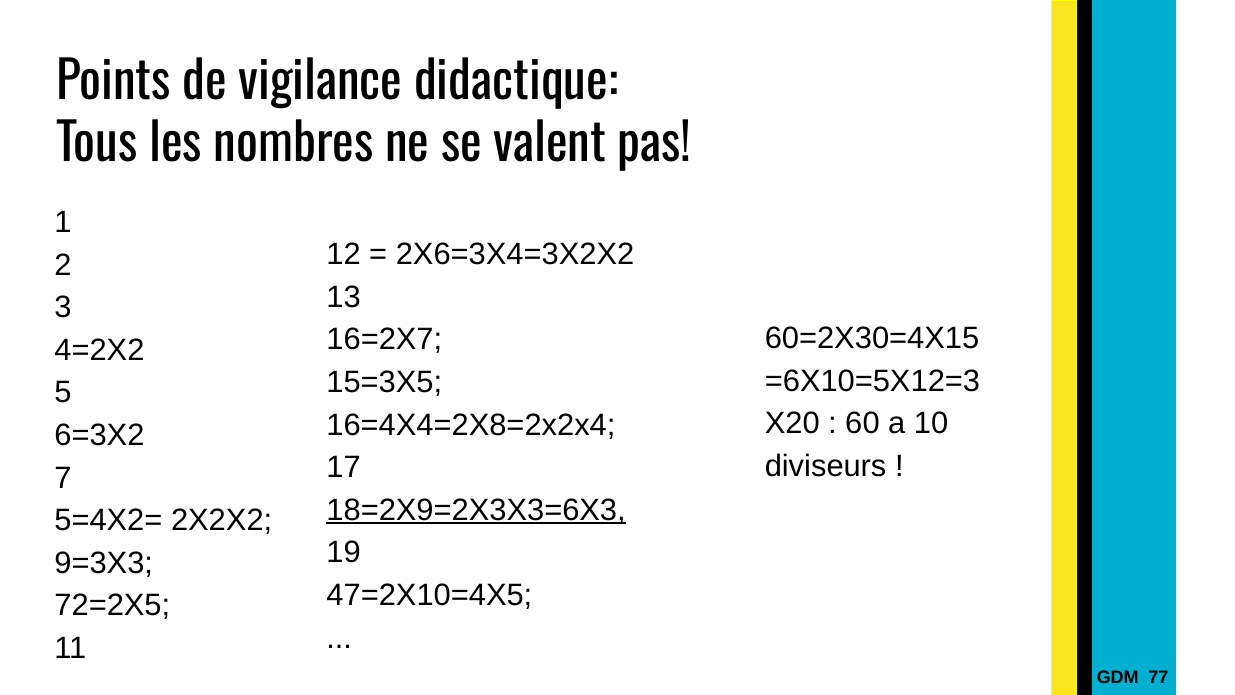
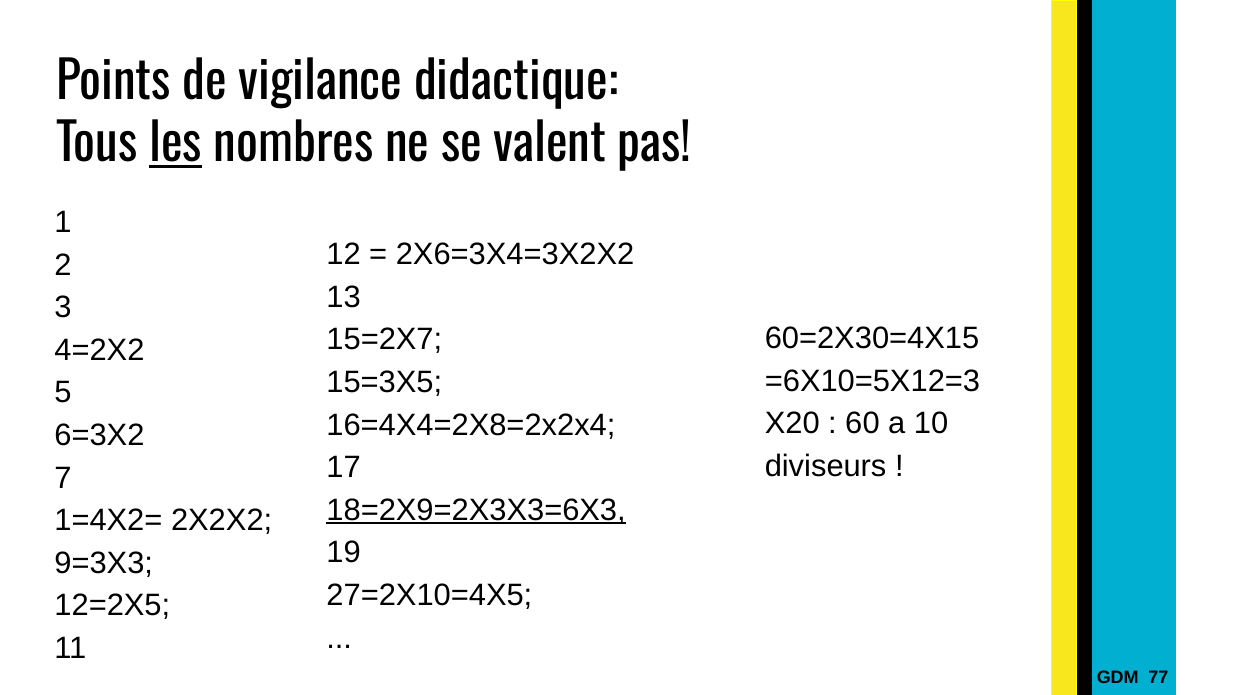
les underline: none -> present (176, 145)
16=2X7: 16=2X7 -> 15=2X7 (384, 340)
5=4X2=: 5=4X2= -> 1=4X2= (108, 520)
47=2X10=4X5: 47=2X10=4X5 -> 27=2X10=4X5 (429, 595)
72=2X5: 72=2X5 -> 12=2X5 (112, 606)
